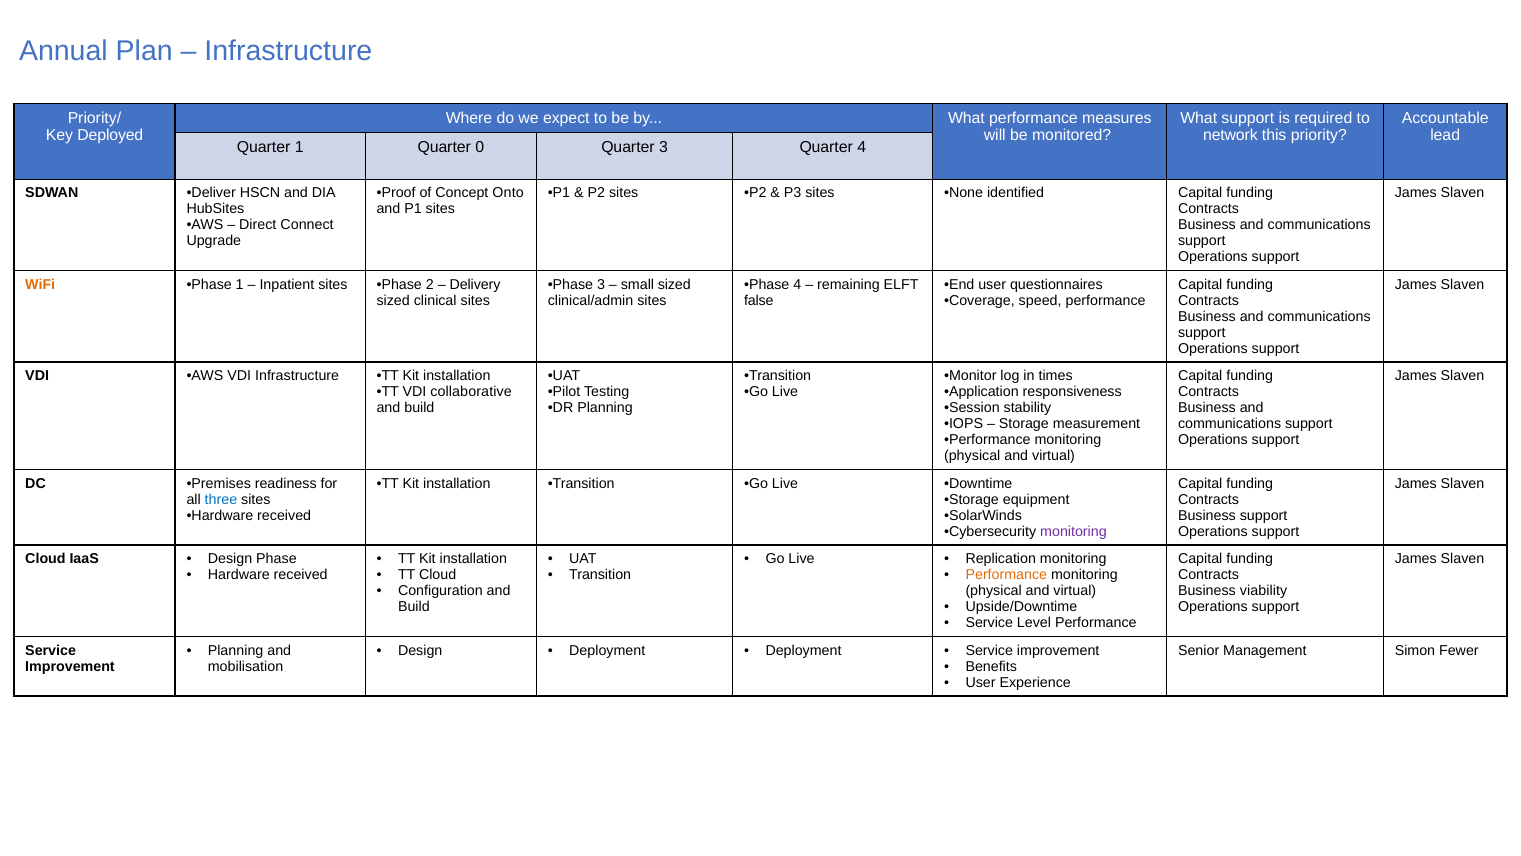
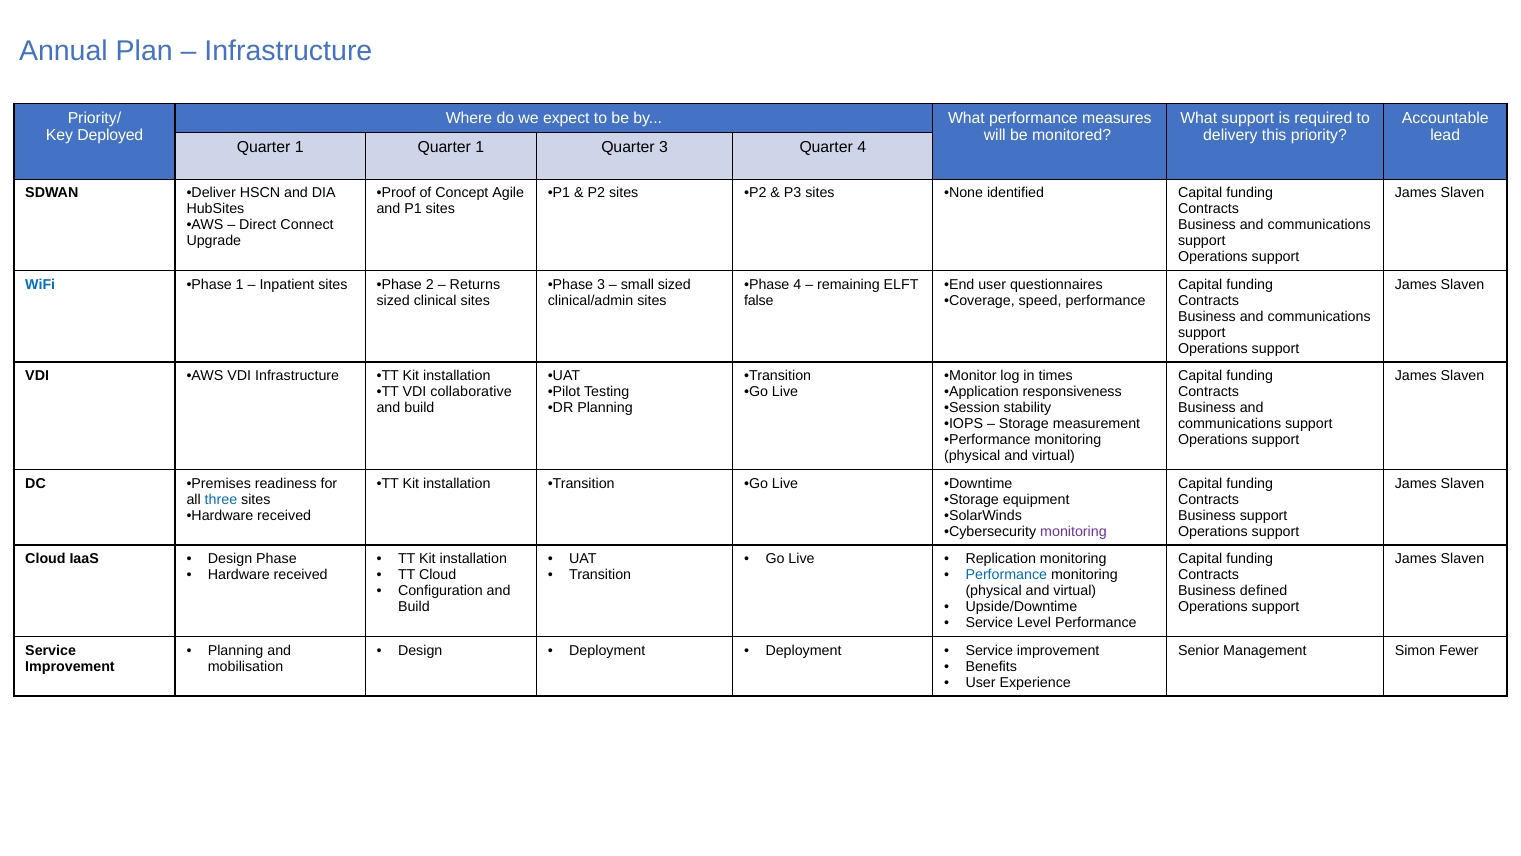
network: network -> delivery (1230, 136)
1 Quarter 0: 0 -> 1 (480, 147)
Onto: Onto -> Agile (508, 193)
WiFi colour: orange -> blue (40, 284)
Delivery: Delivery -> Returns (475, 284)
Performance colour: orange -> blue (1006, 575)
viability: viability -> defined (1264, 591)
